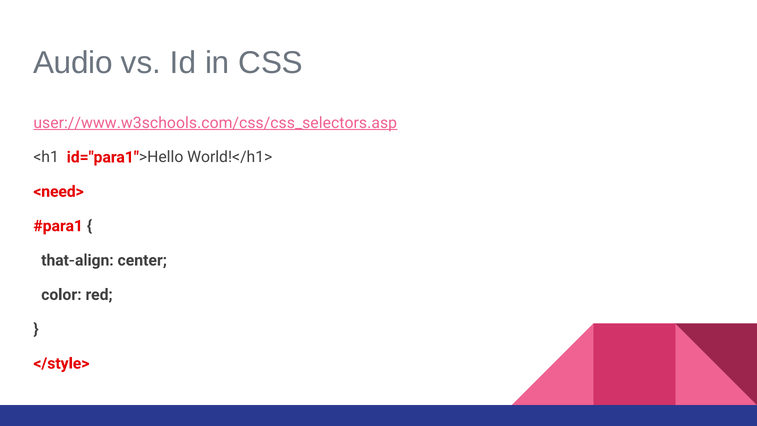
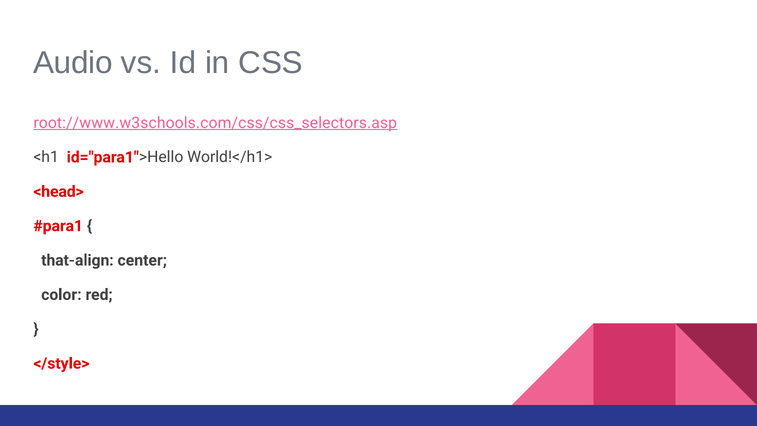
user://www.w3schools.com/css/css_selectors.asp: user://www.w3schools.com/css/css_selectors.asp -> root://www.w3schools.com/css/css_selectors.asp (215, 123)
<need>: <need> -> <head> (59, 191)
